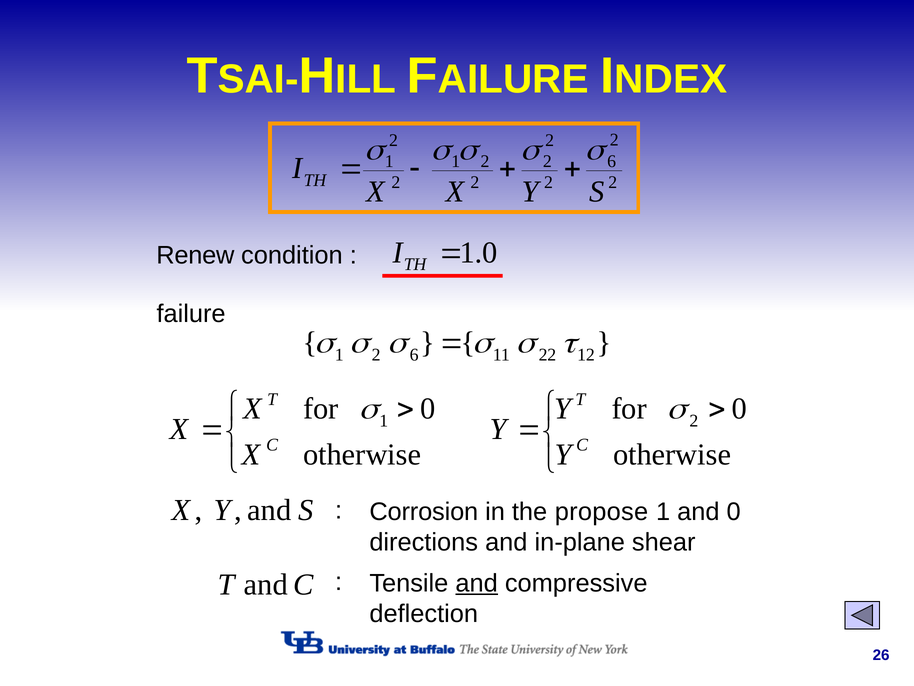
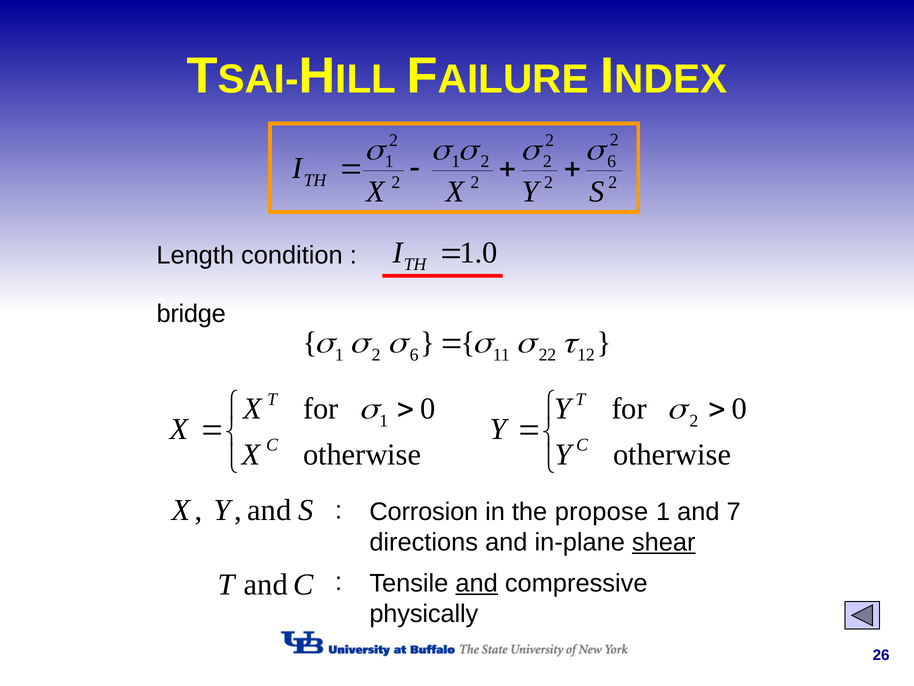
Renew: Renew -> Length (195, 255)
failure: failure -> bridge (191, 313)
and 0: 0 -> 7 (734, 512)
shear underline: none -> present (664, 542)
deflection: deflection -> physically (424, 613)
